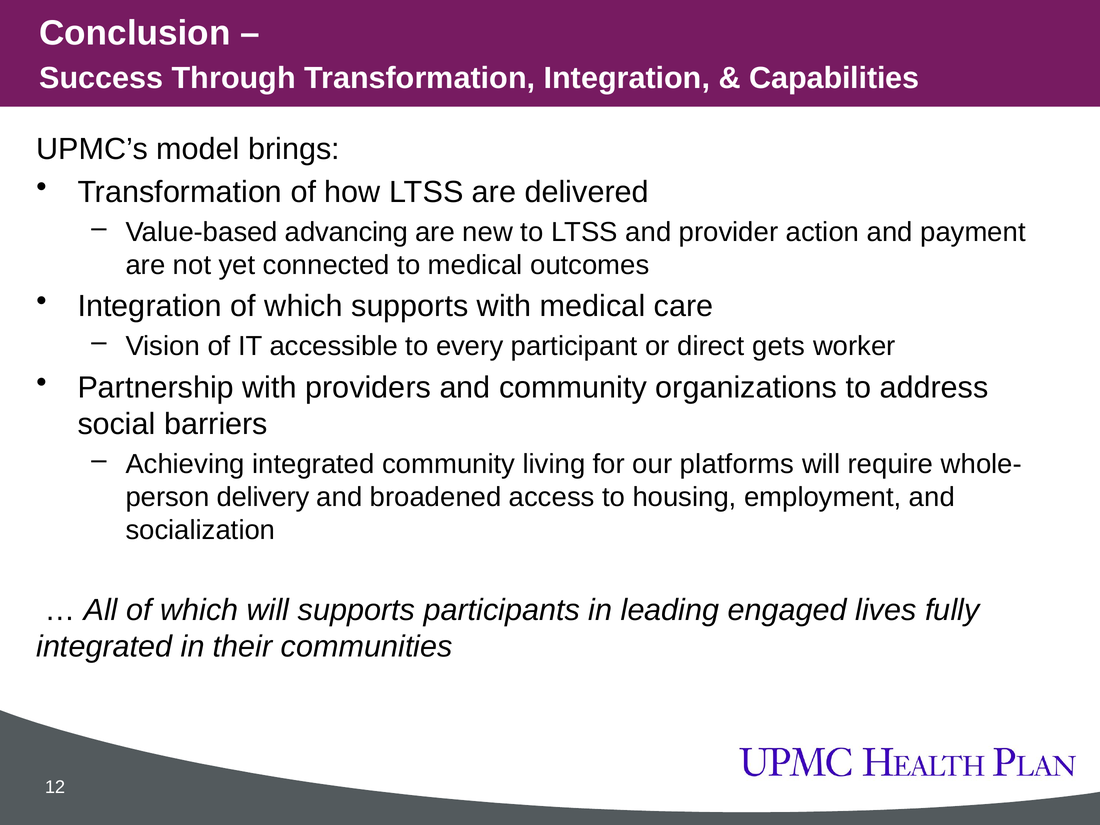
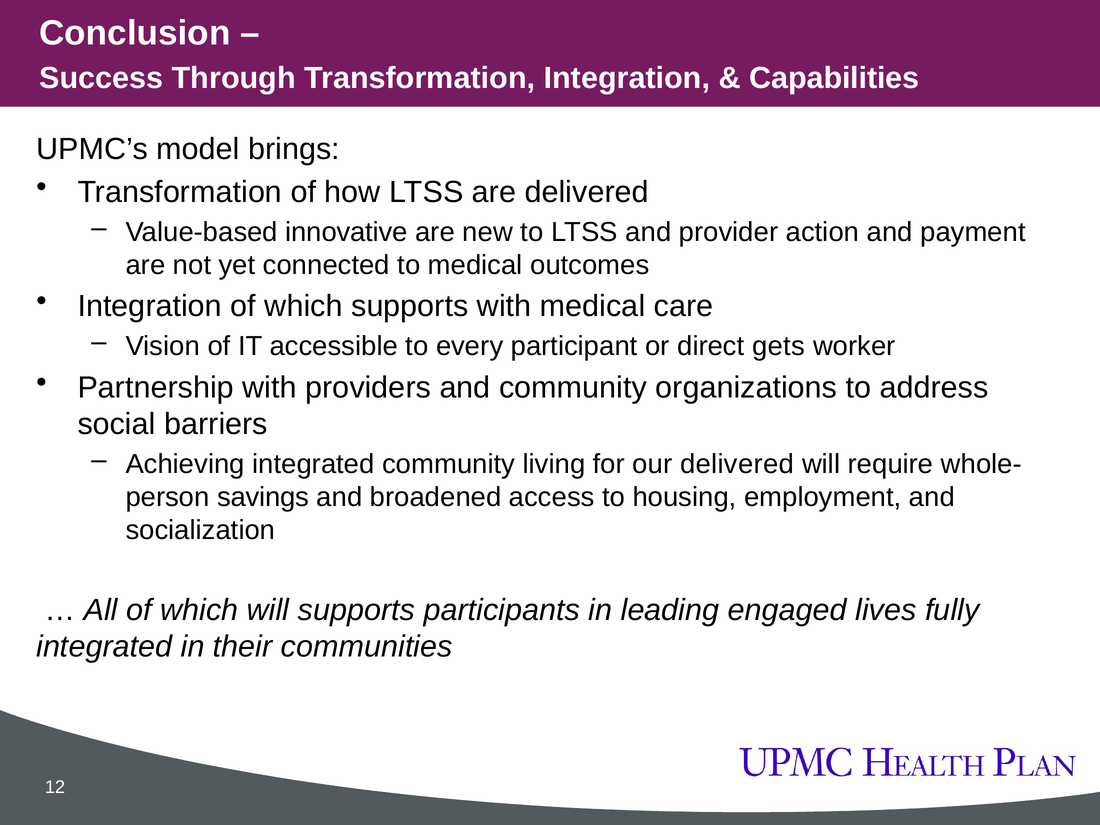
advancing: advancing -> innovative (347, 232)
our platforms: platforms -> delivered (737, 464)
delivery: delivery -> savings (263, 497)
